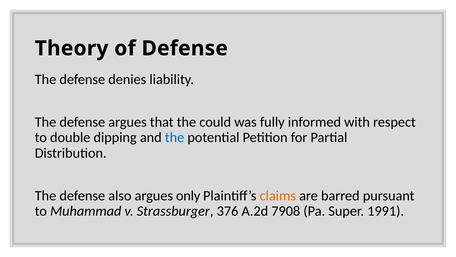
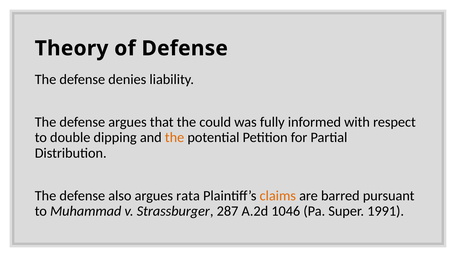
the colour: blue -> orange (175, 137)
only: only -> rata (188, 195)
376: 376 -> 287 (228, 211)
7908: 7908 -> 1046 (286, 211)
